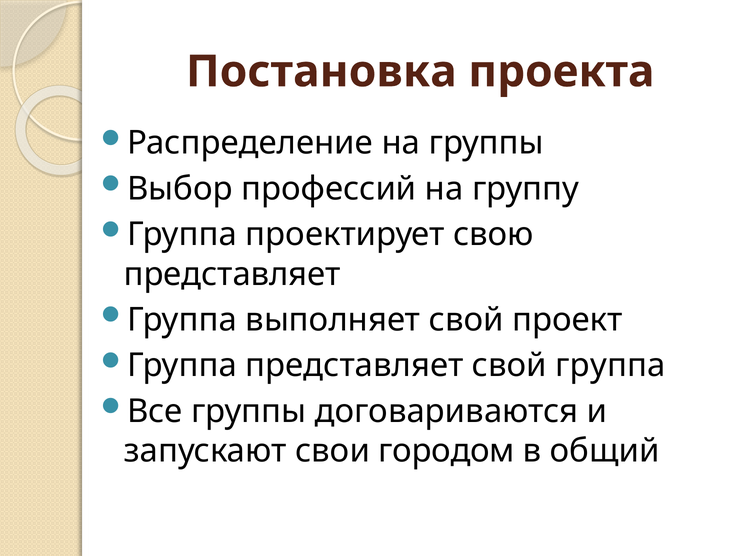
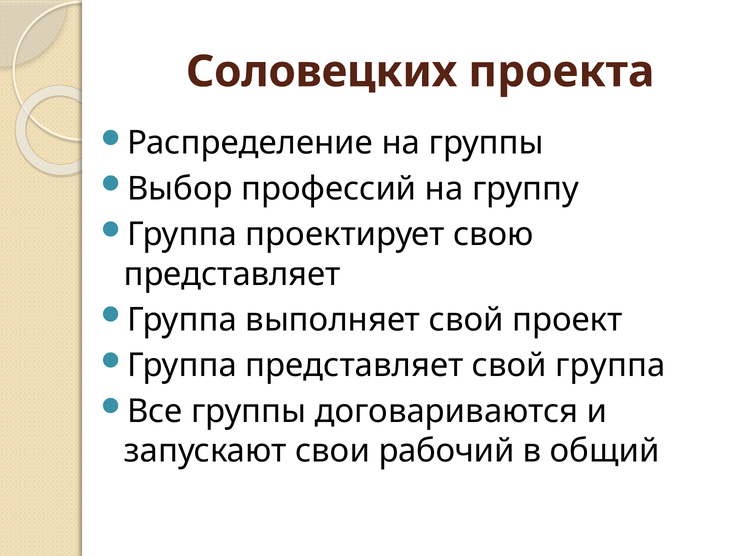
Постановка: Постановка -> Соловецких (322, 72)
городом: городом -> рабочий (447, 451)
